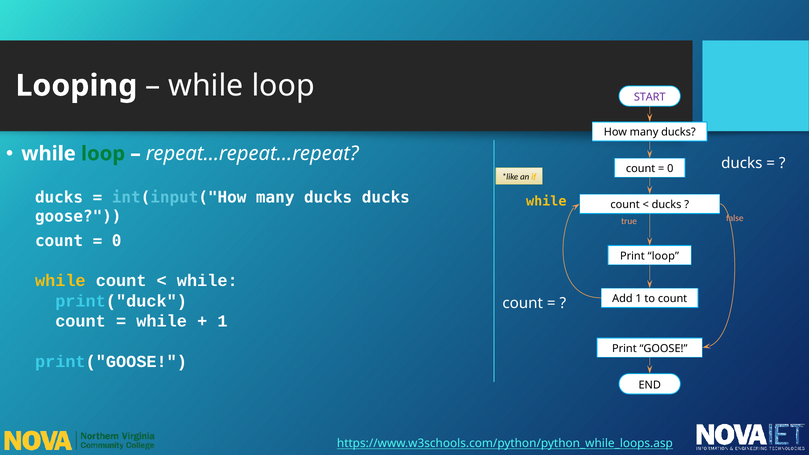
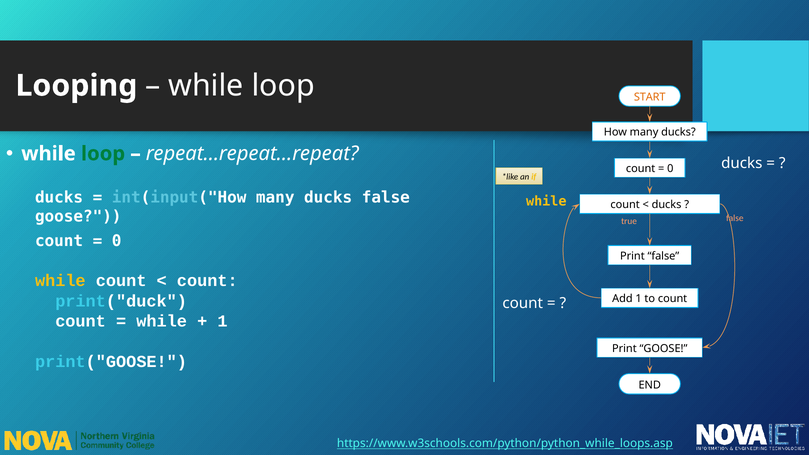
START colour: purple -> orange (650, 97)
ducks ducks: ducks -> false (386, 197)
Print loop: loop -> false (663, 256)
while: while -> count (207, 281)
